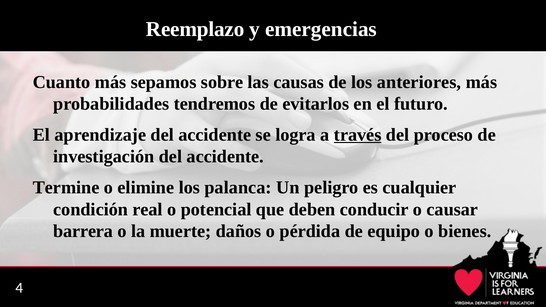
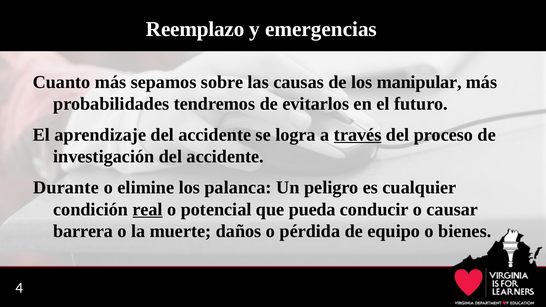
anteriores: anteriores -> manipular (419, 82)
Termine: Termine -> Durante (66, 188)
real underline: none -> present (148, 209)
deben: deben -> pueda (312, 209)
